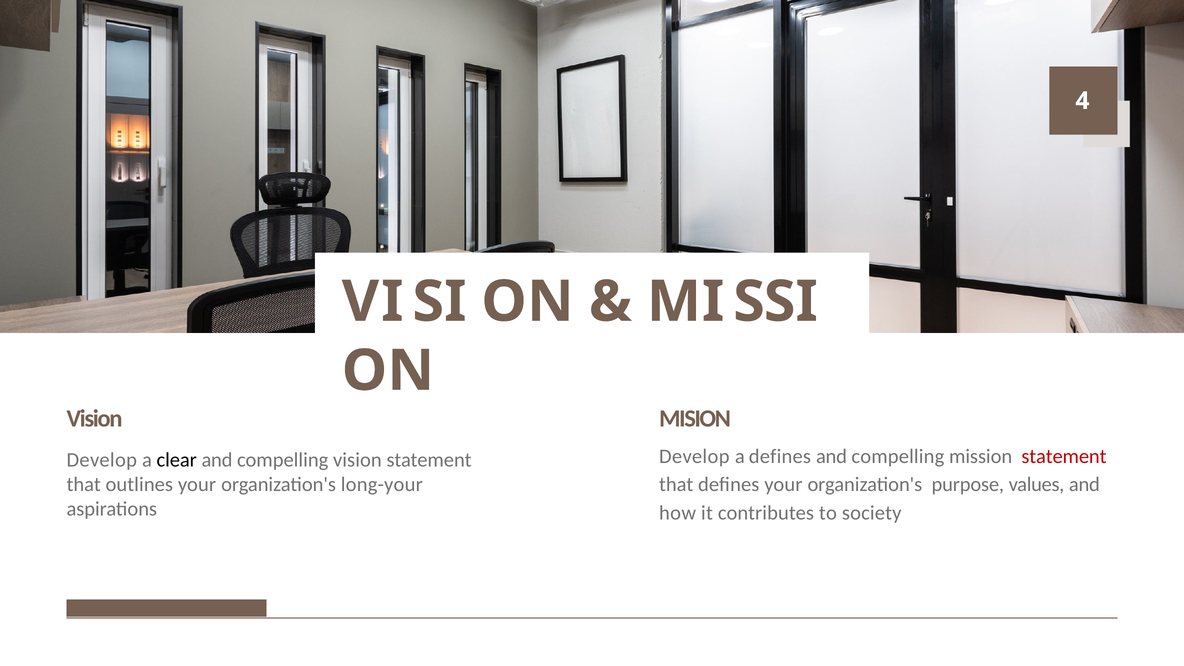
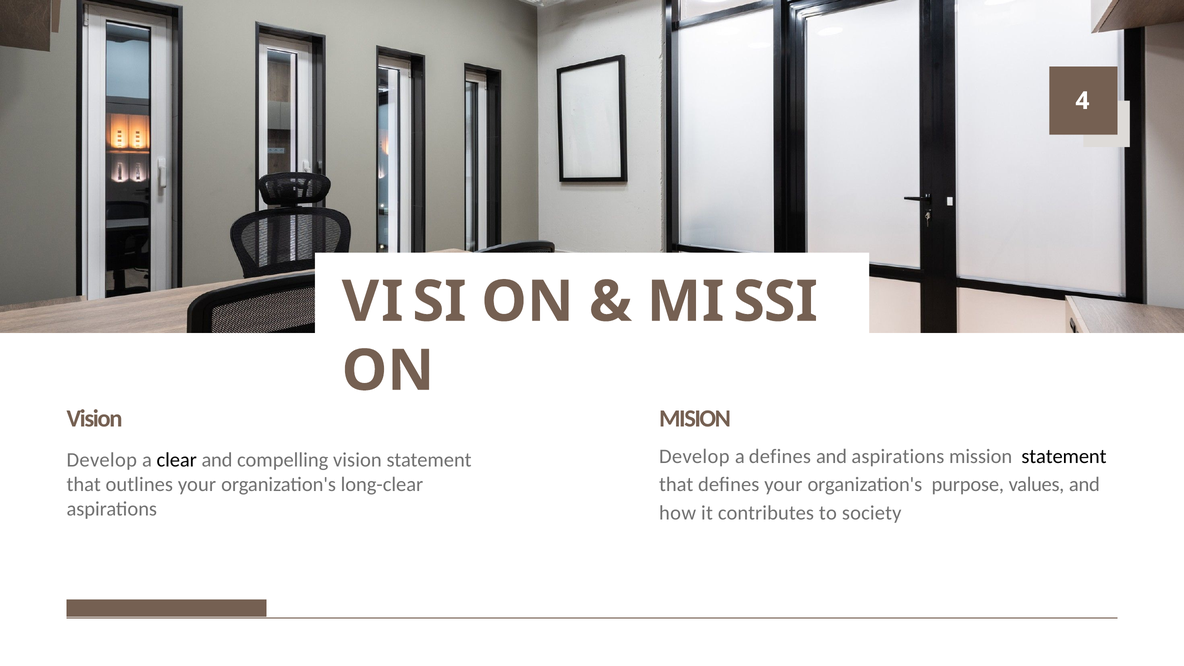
compelling: compelling -> aspirations (898, 457)
statement colour: red -> black (1064, 457)
long-your: long-your -> long-clear (382, 485)
